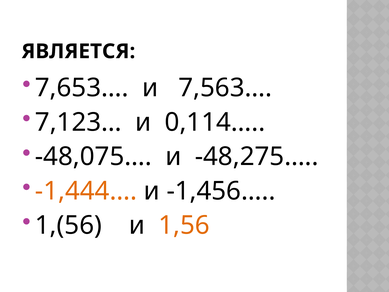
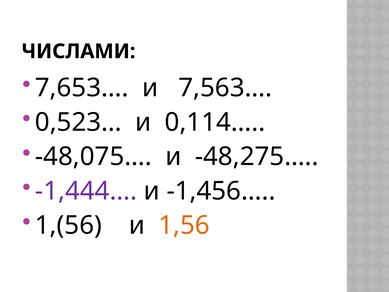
ЯВЛЯЕТСЯ: ЯВЛЯЕТСЯ -> ЧИСЛАМИ (78, 51)
7,123…: 7,123… -> 0,523… (78, 122)
-1,444… colour: orange -> purple (86, 191)
